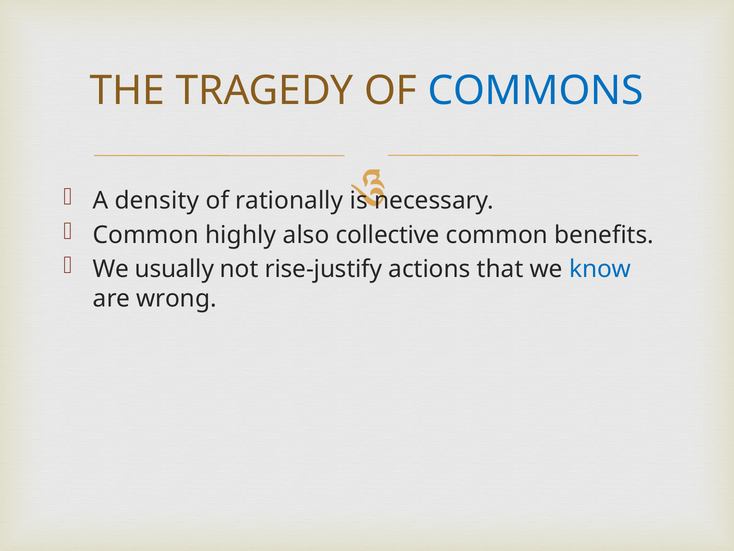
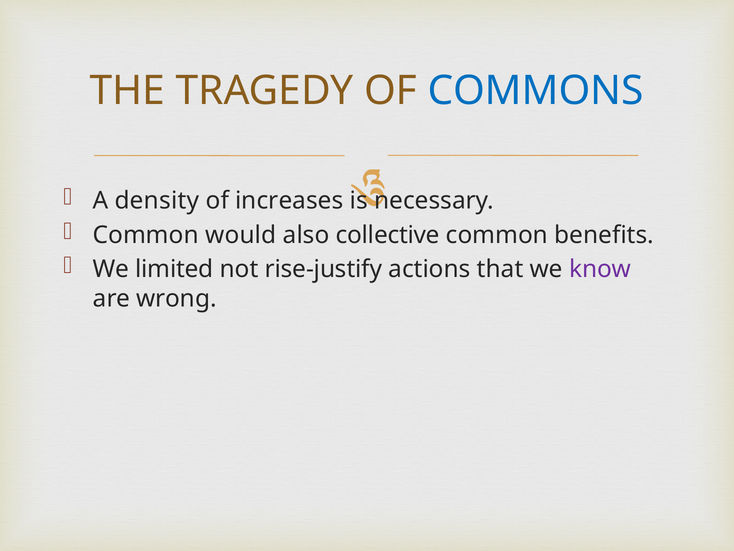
rationally: rationally -> increases (289, 201)
highly: highly -> would (241, 235)
usually: usually -> limited (174, 269)
know colour: blue -> purple (600, 269)
